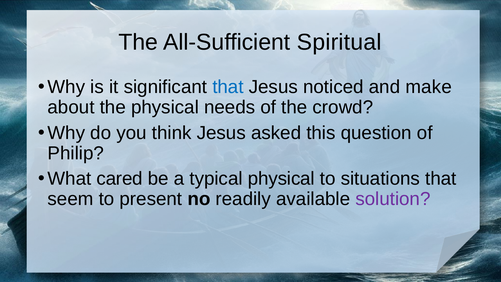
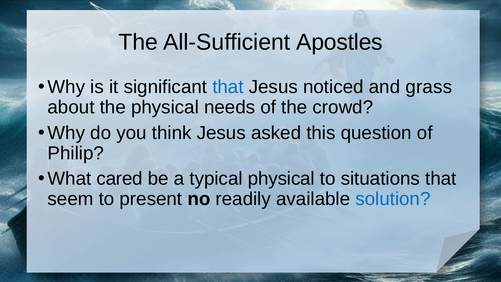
Spiritual: Spiritual -> Apostles (339, 42)
make: make -> grass (429, 87)
solution colour: purple -> blue (393, 199)
